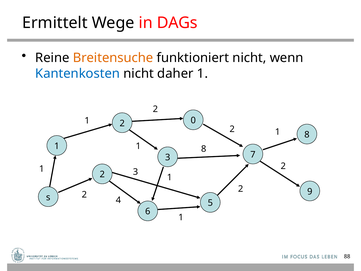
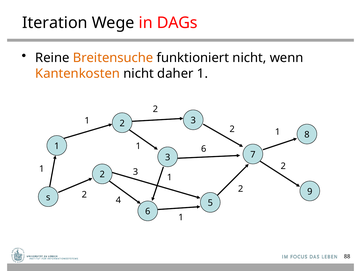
Ermittelt: Ermittelt -> Iteration (55, 23)
Kantenkosten colour: blue -> orange (78, 73)
2 0: 0 -> 3 (193, 120)
1 8: 8 -> 6 (204, 149)
